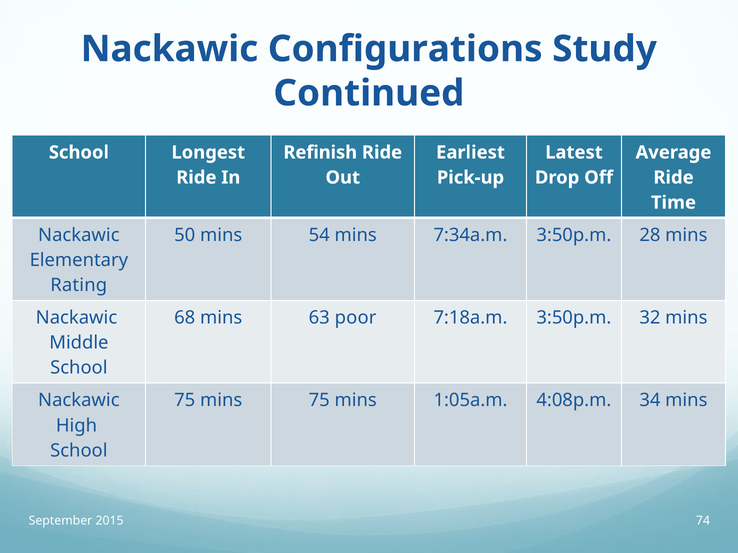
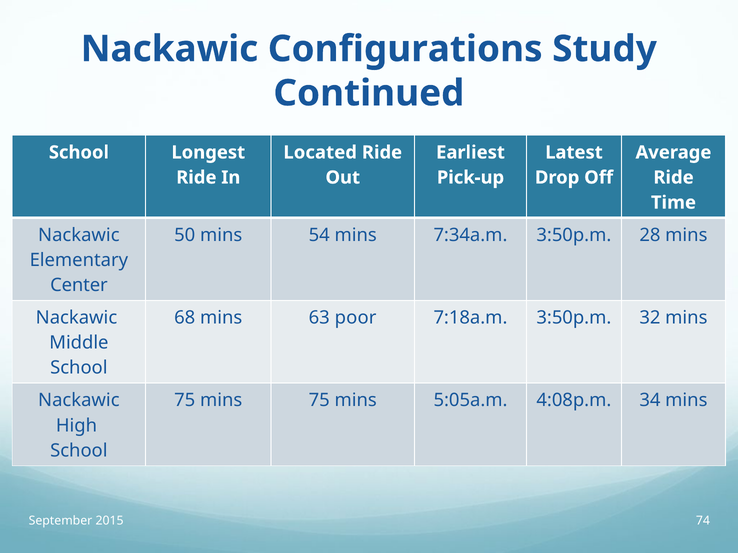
Refinish: Refinish -> Located (320, 153)
Rating: Rating -> Center (79, 286)
1:05a.m: 1:05a.m -> 5:05a.m (471, 401)
